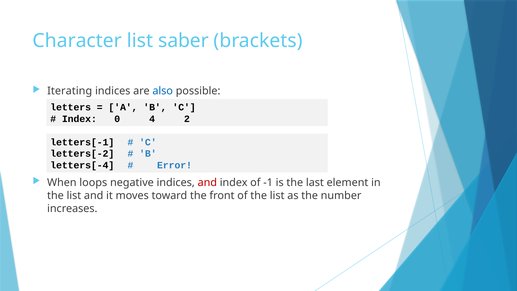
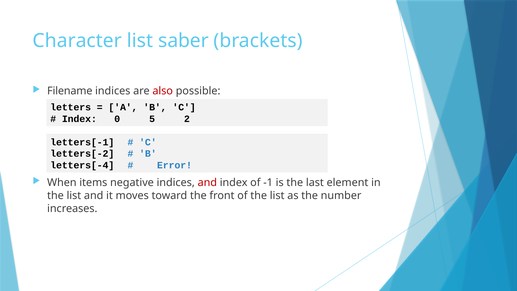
Iterating: Iterating -> Filename (70, 91)
also colour: blue -> red (163, 91)
4: 4 -> 5 (152, 119)
loops: loops -> items (93, 183)
